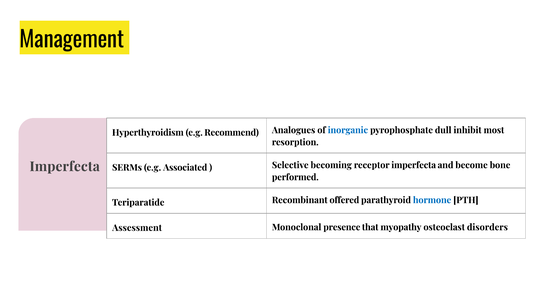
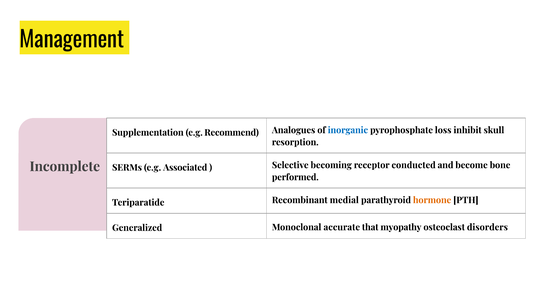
Hyperthyroidism: Hyperthyroidism -> Supplementation (148, 133)
dull: dull -> loss (443, 130)
most: most -> skull (494, 130)
Imperfecta: Imperfecta -> Incomplete (65, 167)
receptor imperfecta: imperfecta -> conducted (414, 165)
offered: offered -> medial (344, 200)
hormone colour: blue -> orange (432, 200)
Assessment: Assessment -> Generalized (137, 228)
presence: presence -> accurate (342, 227)
